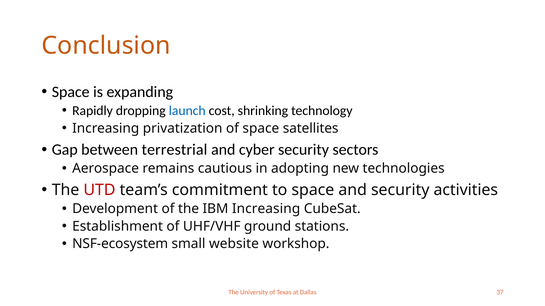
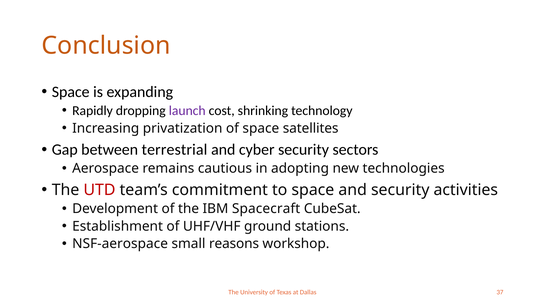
launch colour: blue -> purple (187, 111)
IBM Increasing: Increasing -> Spacecraft (266, 209)
NSF-ecosystem: NSF-ecosystem -> NSF-aerospace (120, 244)
website: website -> reasons (234, 244)
